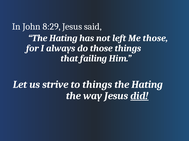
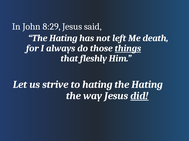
Me those: those -> death (155, 38)
things underline: none -> present (128, 48)
failing: failing -> fleshly (94, 59)
to things: things -> hating (97, 85)
